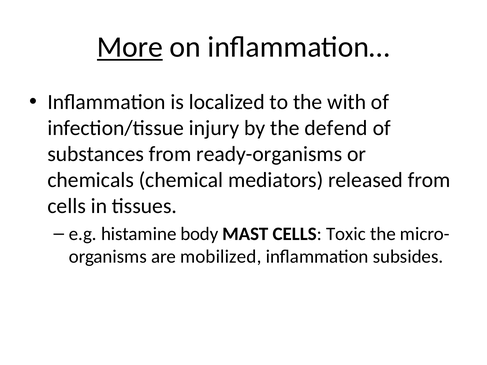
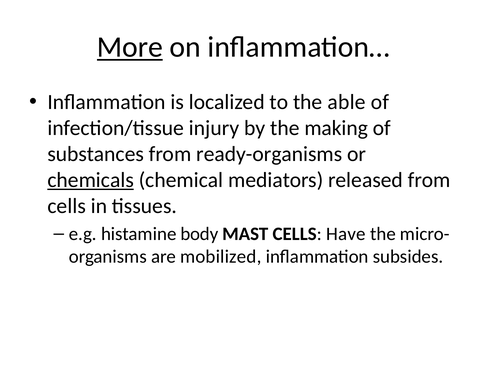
with: with -> able (347, 102)
defend: defend -> making (336, 128)
chemicals underline: none -> present (91, 180)
Toxic: Toxic -> Have (346, 234)
